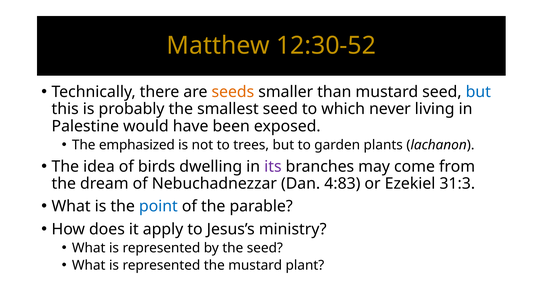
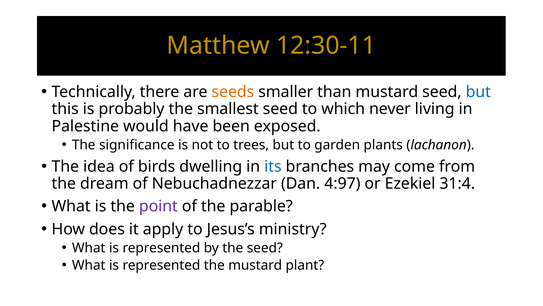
12:30-52: 12:30-52 -> 12:30-11 (326, 46)
emphasized: emphasized -> significance (137, 145)
its colour: purple -> blue (273, 166)
4:83: 4:83 -> 4:97 (342, 183)
31:3: 31:3 -> 31:4 (457, 183)
point colour: blue -> purple (158, 206)
